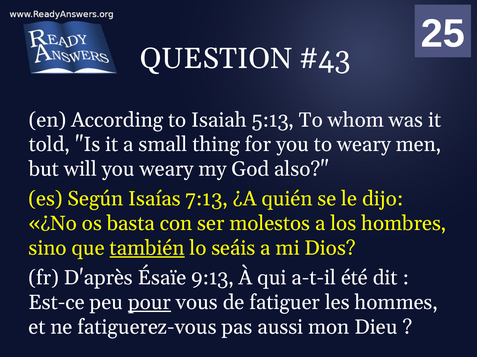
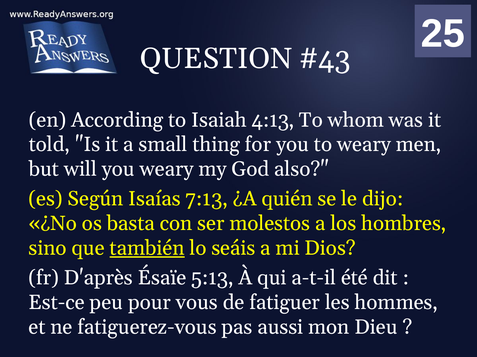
5:13: 5:13 -> 4:13 (273, 120)
9:13: 9:13 -> 5:13 (212, 278)
pour underline: present -> none (150, 303)
